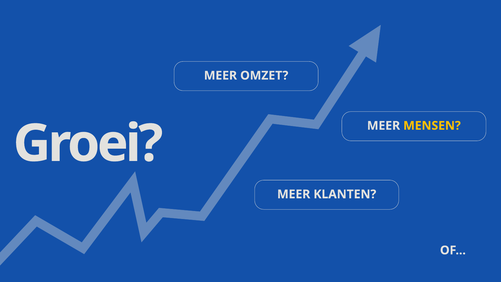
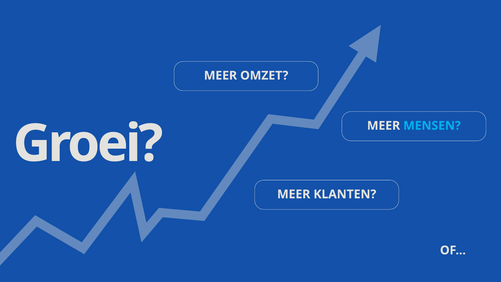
MENSEN colour: yellow -> light blue (432, 126)
